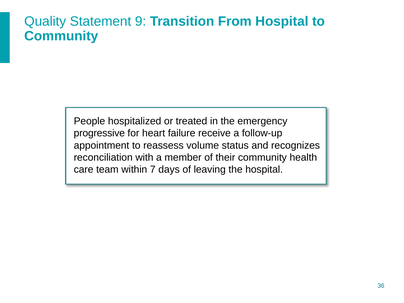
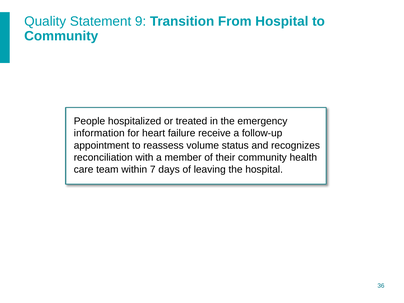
progressive: progressive -> information (99, 133)
